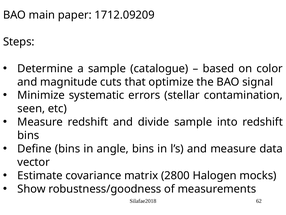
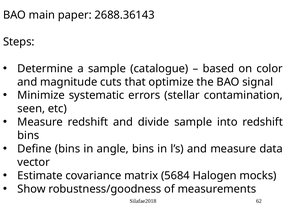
1712.09209: 1712.09209 -> 2688.36143 (125, 15)
2800: 2800 -> 5684 (175, 175)
